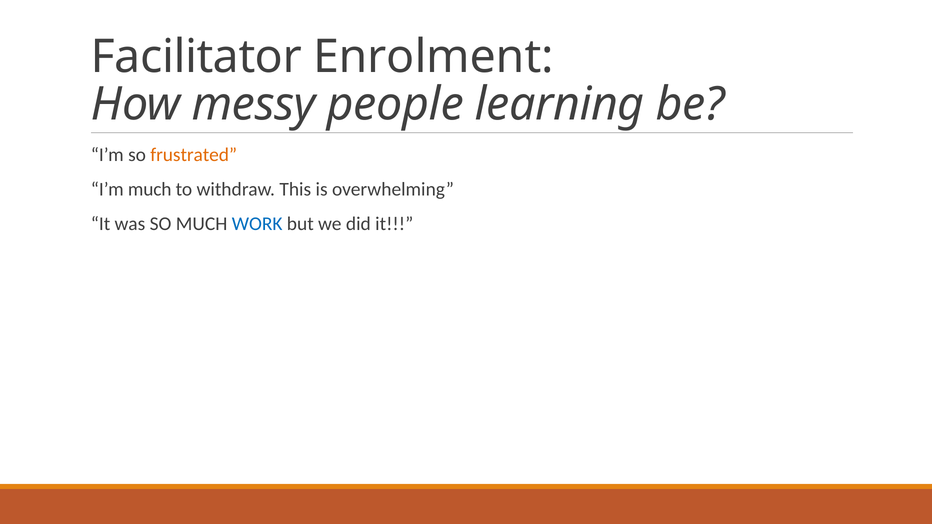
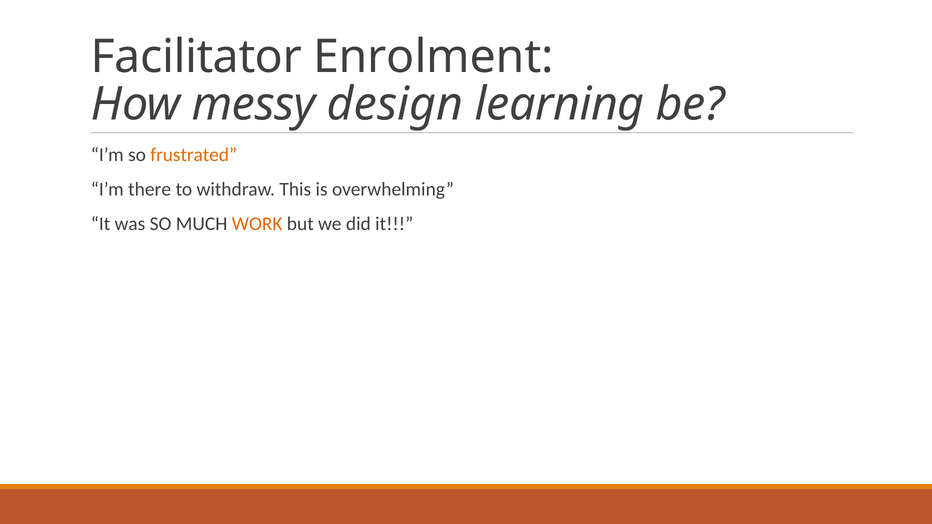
people: people -> design (395, 104)
I’m much: much -> there (150, 190)
WORK colour: blue -> orange (257, 224)
